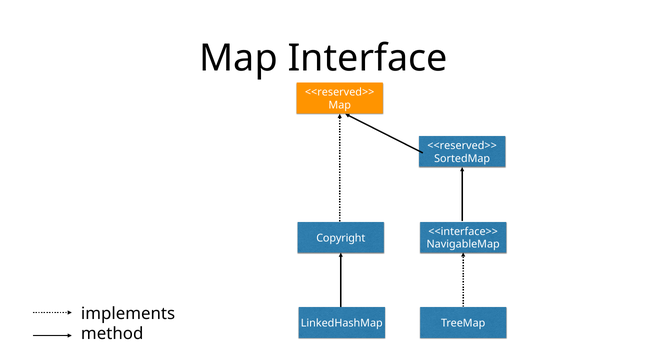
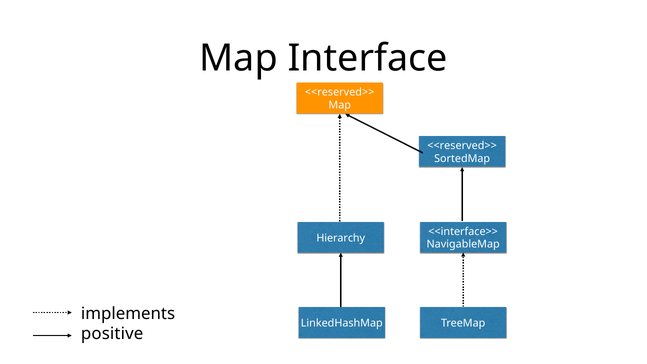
Copyright: Copyright -> Hierarchy (341, 238)
method: method -> positive (112, 334)
